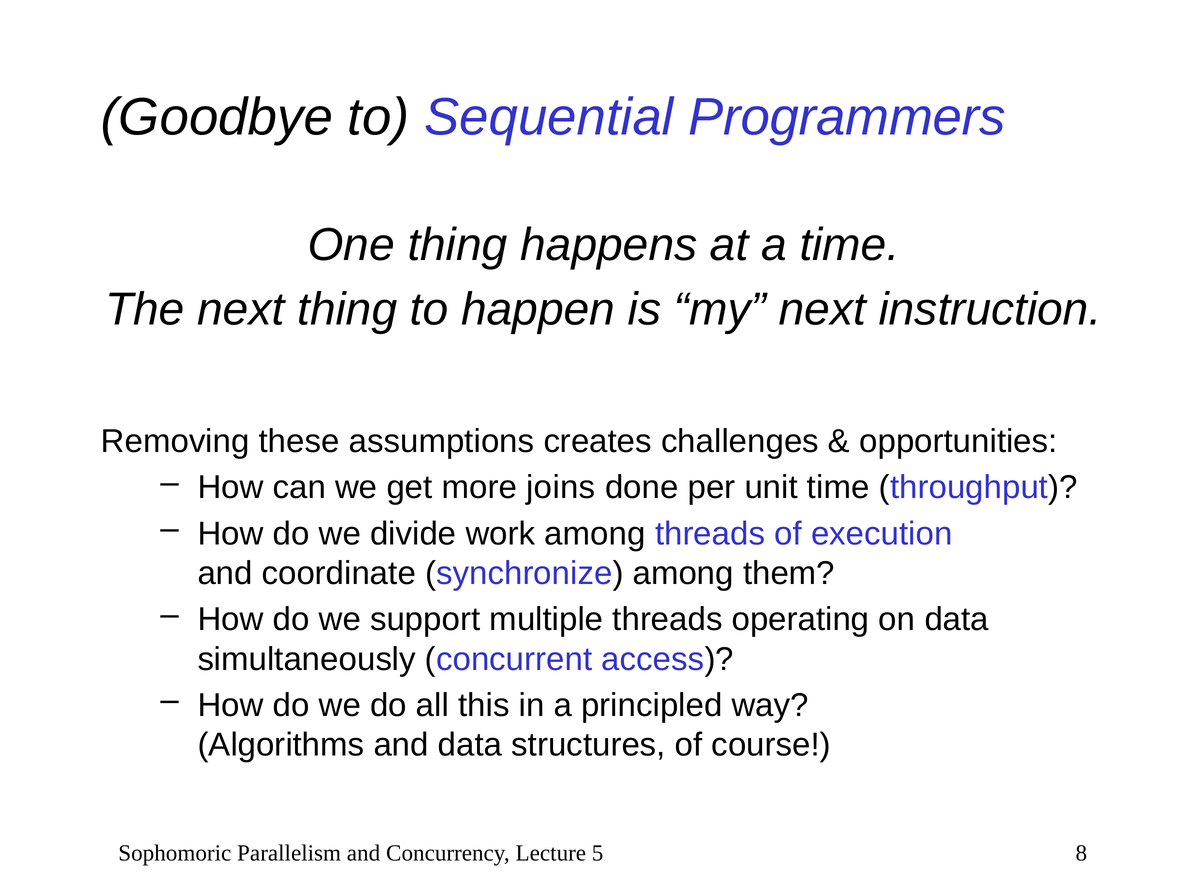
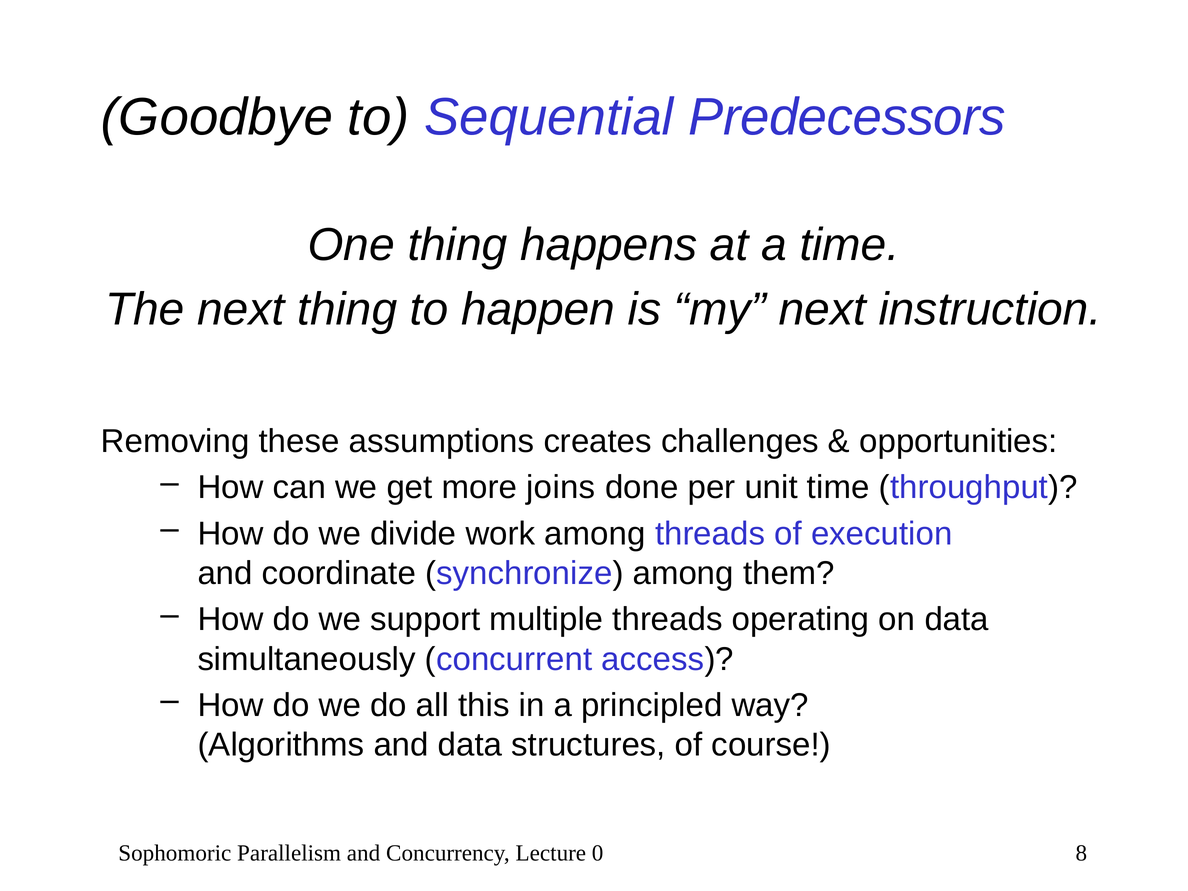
Programmers: Programmers -> Predecessors (847, 118)
5: 5 -> 0 (598, 853)
